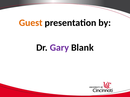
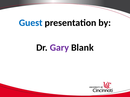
Guest colour: orange -> blue (31, 23)
